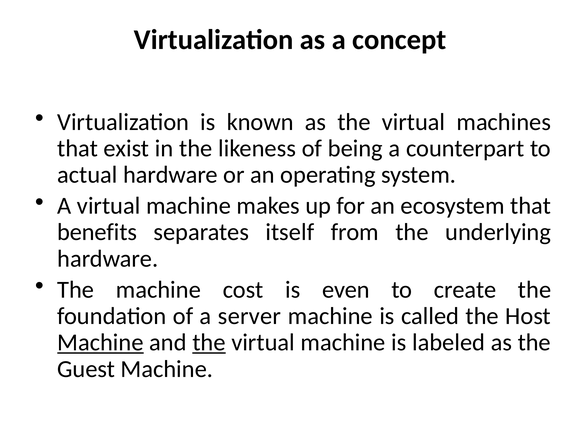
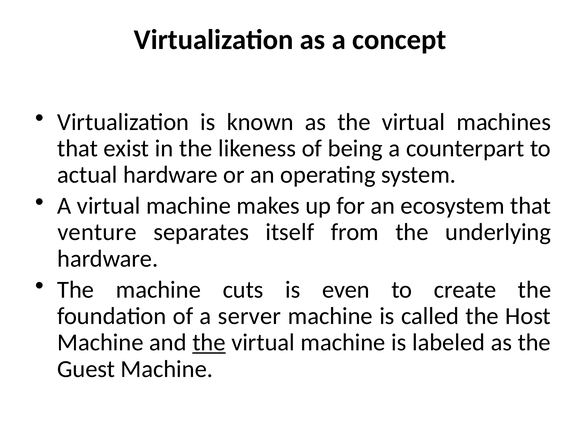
benefits: benefits -> venture (97, 232)
cost: cost -> cuts (243, 290)
Machine underline: present -> none (100, 343)
